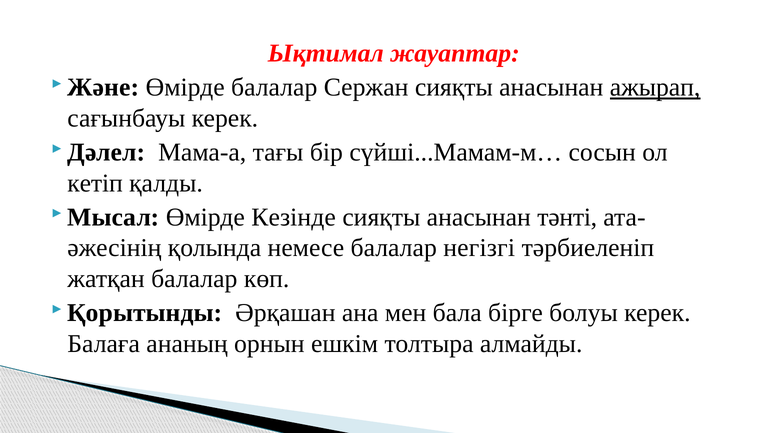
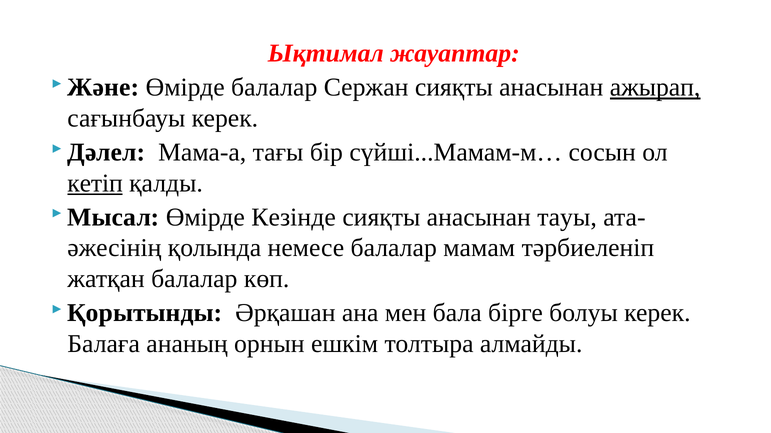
кетіп underline: none -> present (95, 183)
тәнті: тәнті -> тауы (567, 218)
негізгі: негізгі -> мамам (479, 248)
